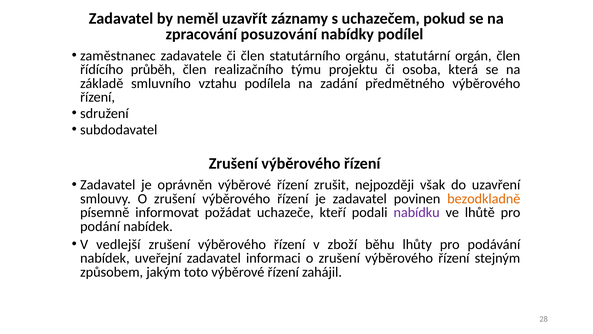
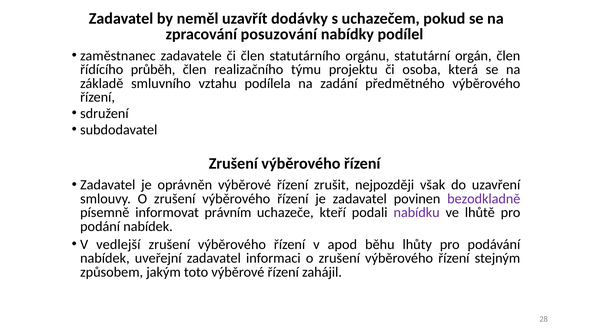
záznamy: záznamy -> dodávky (300, 19)
bezodkladně colour: orange -> purple (484, 198)
požádat: požádat -> právním (228, 212)
zboží: zboží -> apod (342, 244)
